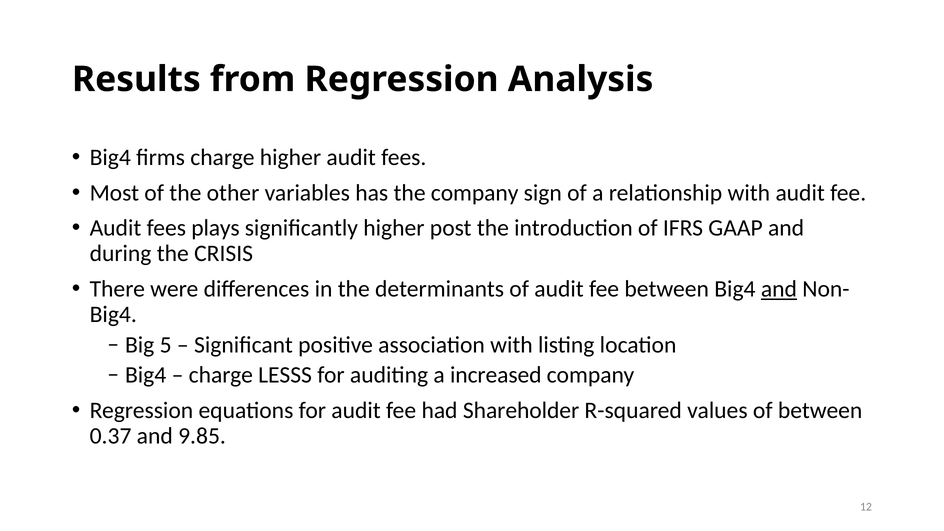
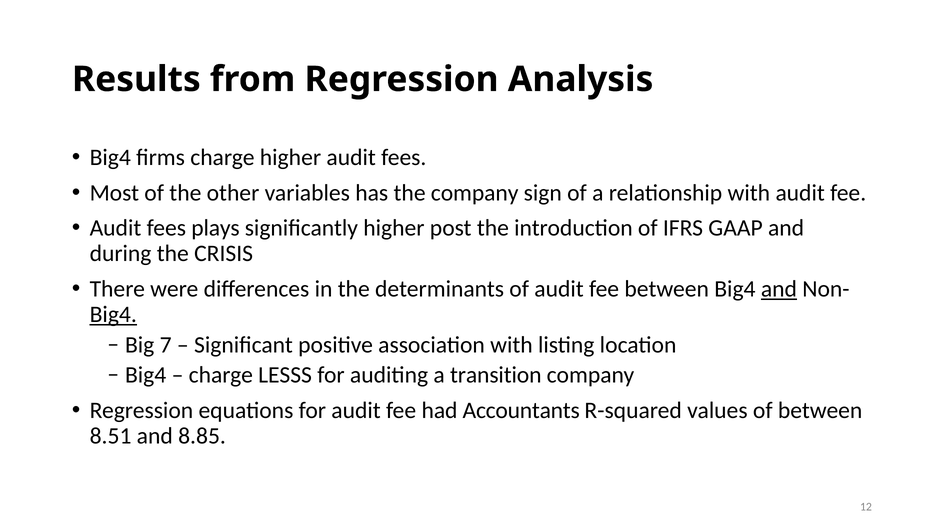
Big4 underline: none -> present (113, 314)
5: 5 -> 7 (166, 345)
increased: increased -> transition (496, 375)
Shareholder: Shareholder -> Accountants (521, 410)
0.37: 0.37 -> 8.51 (111, 436)
9.85: 9.85 -> 8.85 (202, 436)
